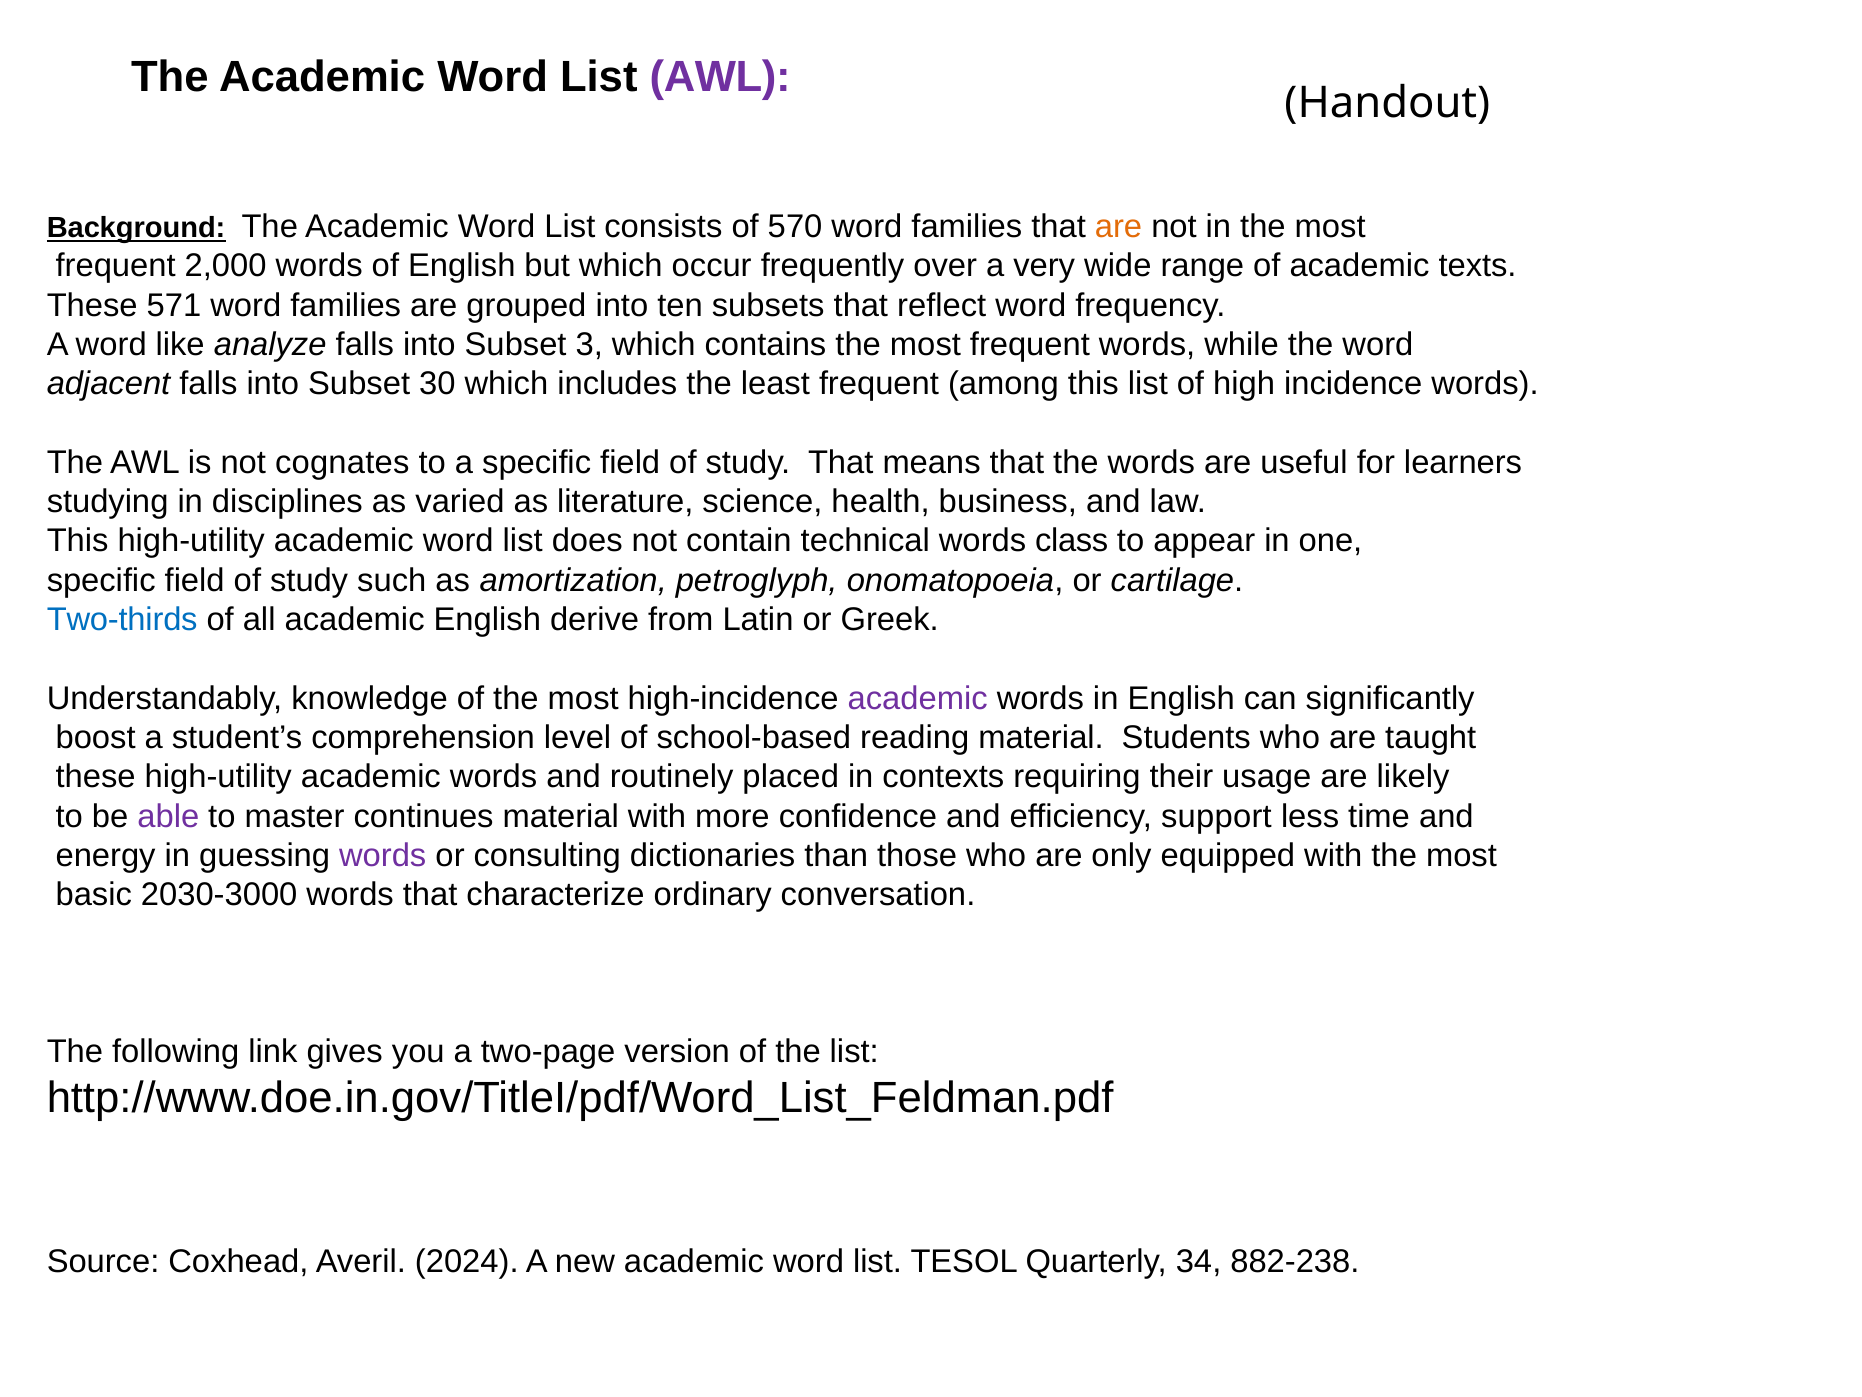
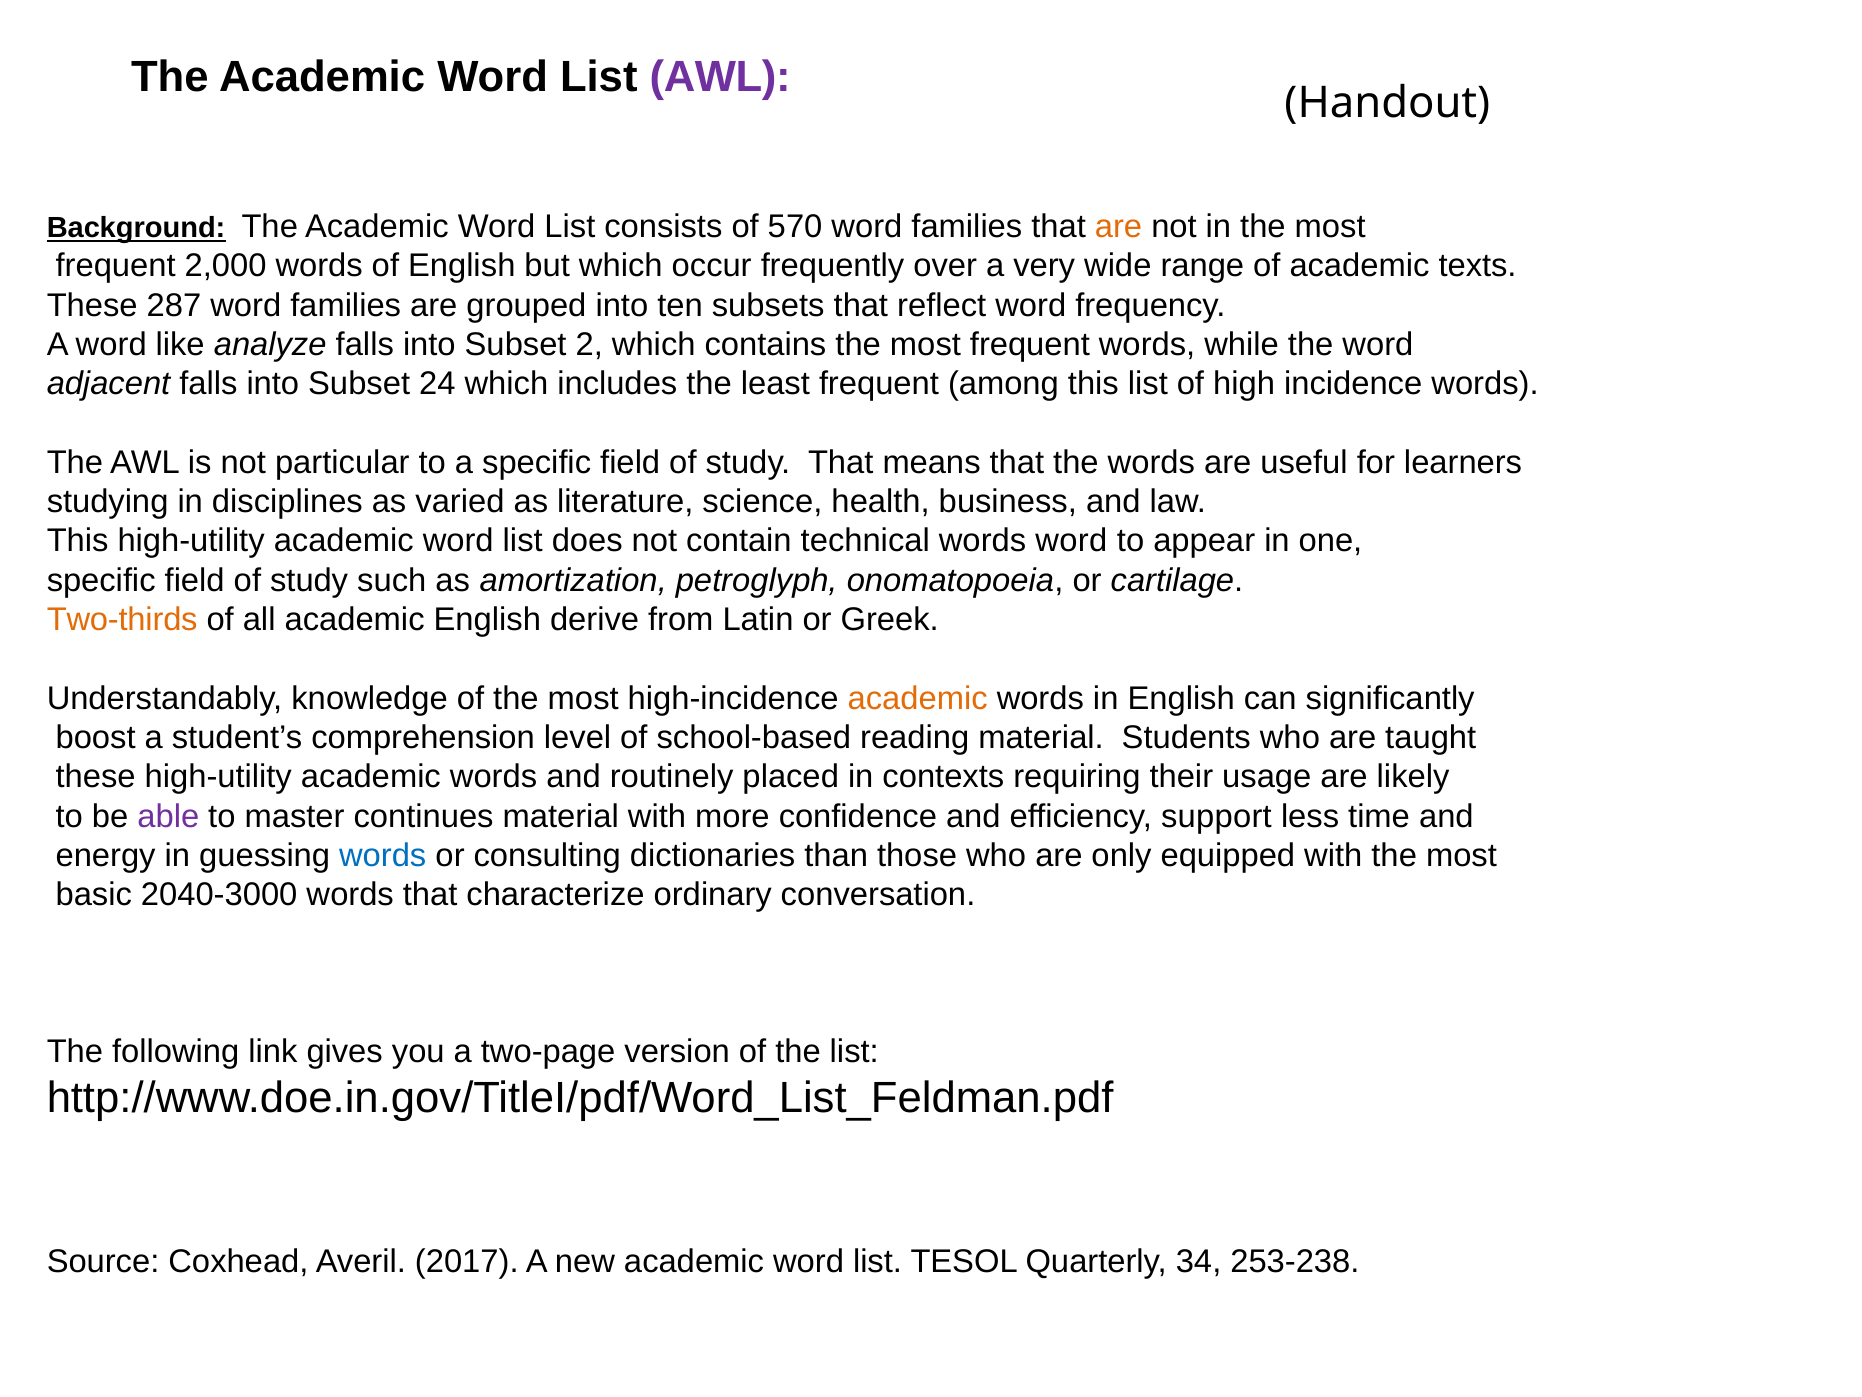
571: 571 -> 287 (174, 305)
3: 3 -> 2 (589, 345)
30: 30 -> 24 (437, 384)
cognates: cognates -> particular (342, 462)
words class: class -> word (1071, 541)
Two-thirds colour: blue -> orange (122, 620)
academic colour: purple -> orange (918, 698)
words colour: purple -> blue (383, 855)
2030-3000: 2030-3000 -> 2040-3000 (219, 894)
2024: 2024 -> 2017 (467, 1261)
882-238: 882-238 -> 253-238 (1295, 1261)
